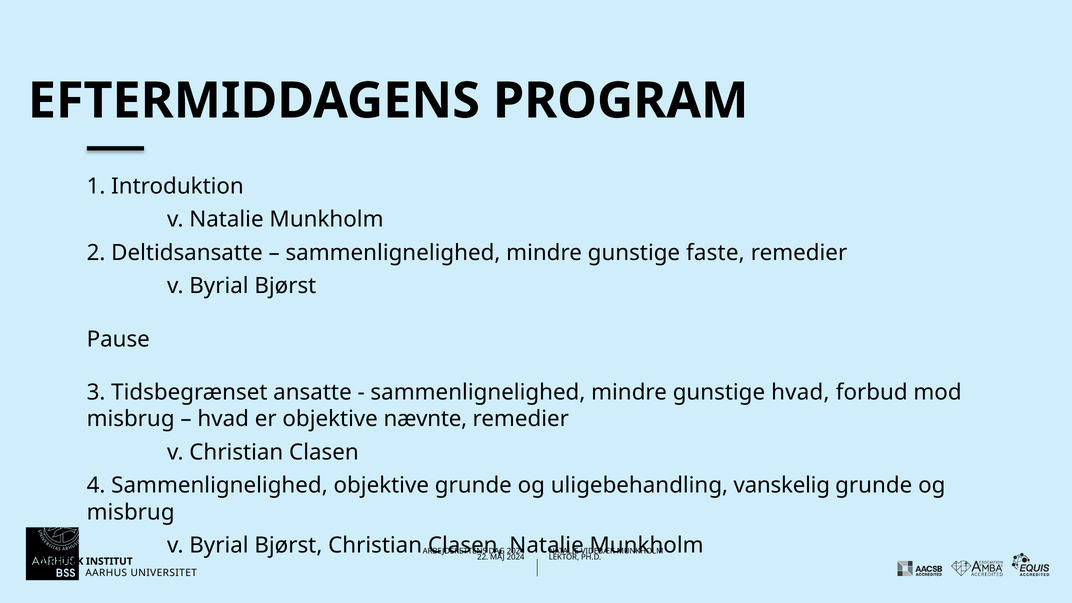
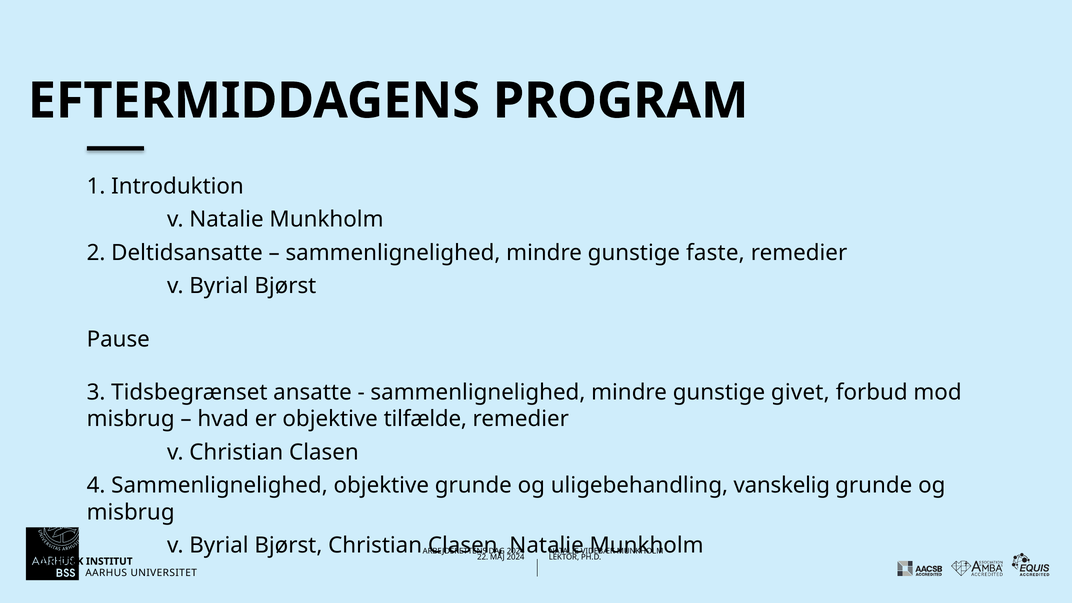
gunstige hvad: hvad -> givet (800, 393)
nævnte: nævnte -> tilfælde (425, 419)
